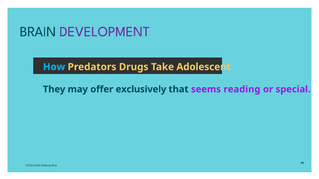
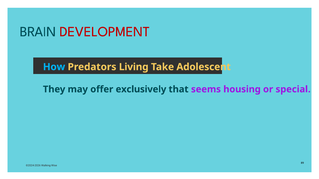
DEVELOPMENT colour: purple -> red (105, 32)
Drugs: Drugs -> Living (134, 67)
reading: reading -> housing (242, 89)
